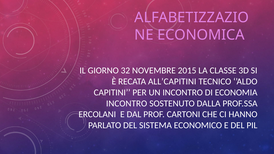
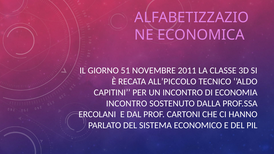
32: 32 -> 51 (125, 71)
2015: 2015 -> 2011 (187, 71)
ALL’CAPITINI: ALL’CAPITINI -> ALL’PICCOLO (172, 82)
